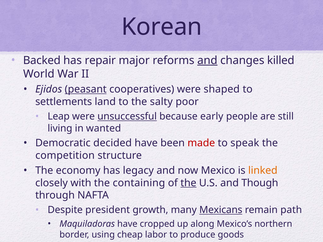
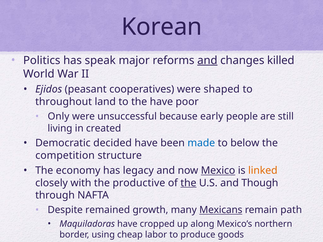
Backed: Backed -> Politics (42, 60)
repair: repair -> speak (100, 60)
peasant underline: present -> none (86, 89)
settlements: settlements -> throughout (64, 102)
the salty: salty -> have (161, 102)
Leap: Leap -> Only (59, 117)
unsuccessful underline: present -> none (127, 117)
wanted: wanted -> created (104, 128)
made colour: red -> blue (201, 143)
speak: speak -> below (245, 143)
Mexico underline: none -> present (218, 171)
containing: containing -> productive (139, 183)
president: president -> remained (108, 210)
